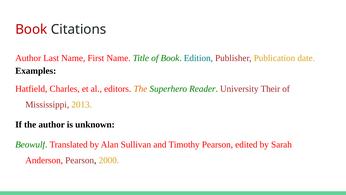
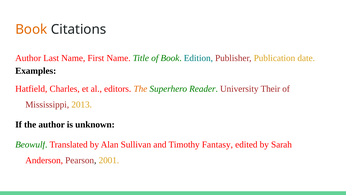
Book colour: red -> orange (31, 29)
Timothy Pearson: Pearson -> Fantasy (217, 144)
2000: 2000 -> 2001 (109, 160)
